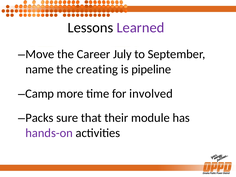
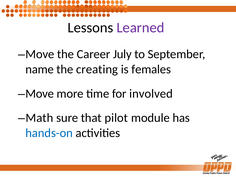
pipeline: pipeline -> females (151, 69)
Camp: Camp -> Move (40, 94)
Packs: Packs -> Math (39, 118)
their: their -> pilot (116, 118)
hands-on colour: purple -> blue (49, 133)
